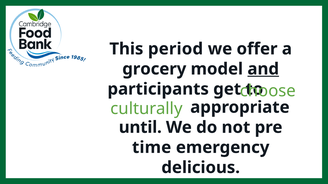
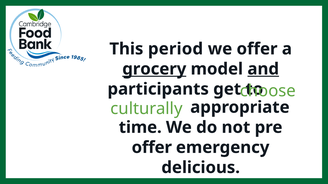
grocery underline: none -> present (154, 69)
until: until -> time (140, 128)
time: time -> offer (152, 148)
